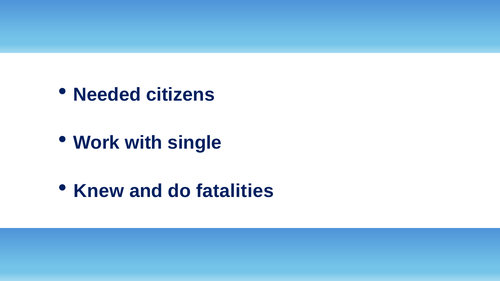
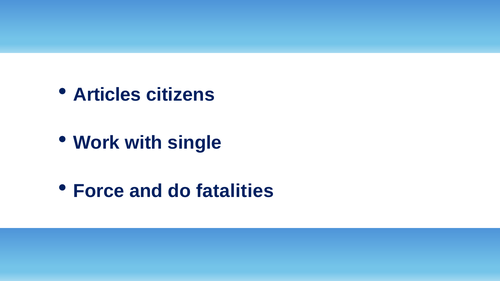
Needed: Needed -> Articles (107, 95)
Knew: Knew -> Force (99, 191)
